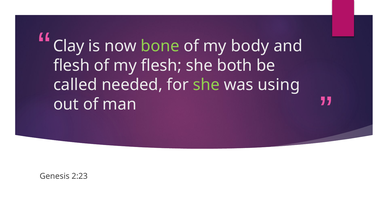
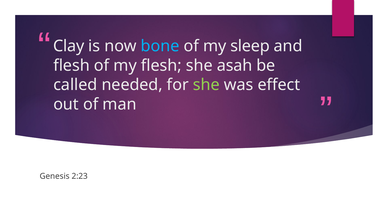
bone colour: light green -> light blue (160, 46)
body: body -> sleep (250, 46)
both: both -> asah (235, 66)
using: using -> effect (279, 85)
